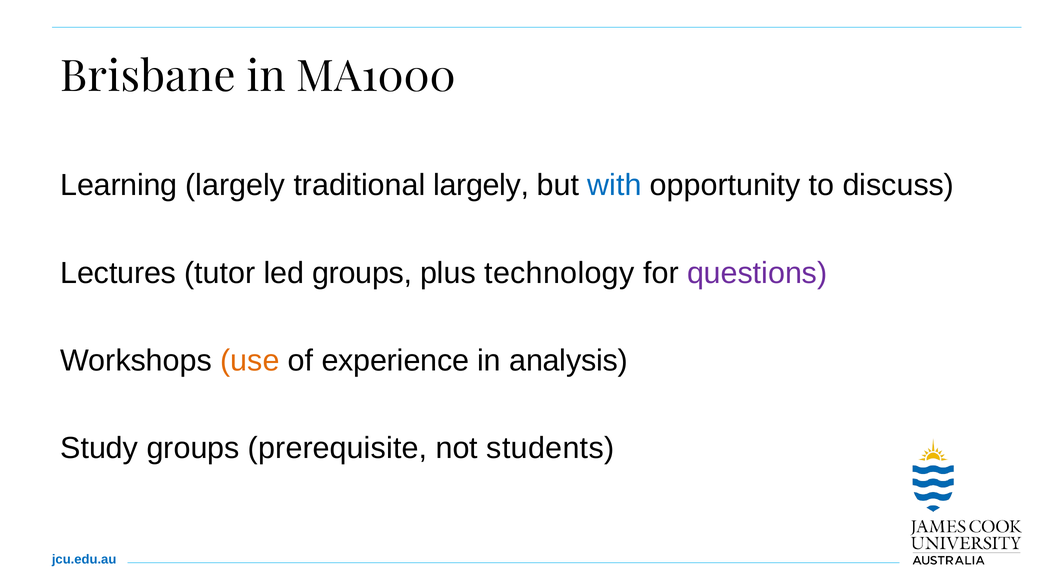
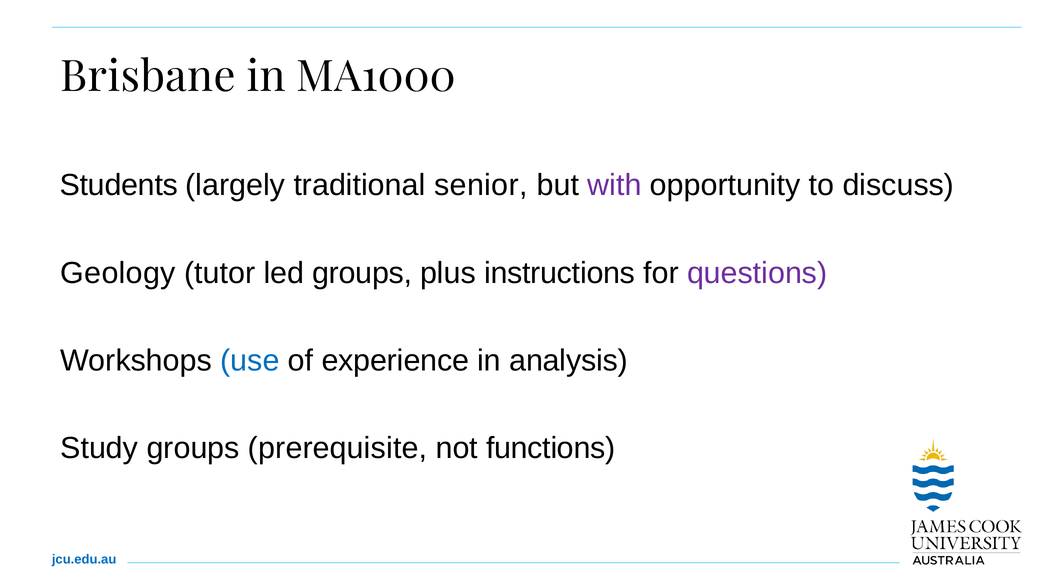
Learning: Learning -> Students (119, 185)
traditional largely: largely -> senior (481, 185)
with colour: blue -> purple (615, 185)
Lectures: Lectures -> Geology (118, 273)
technology: technology -> instructions (560, 273)
use colour: orange -> blue (250, 360)
students: students -> functions (551, 448)
